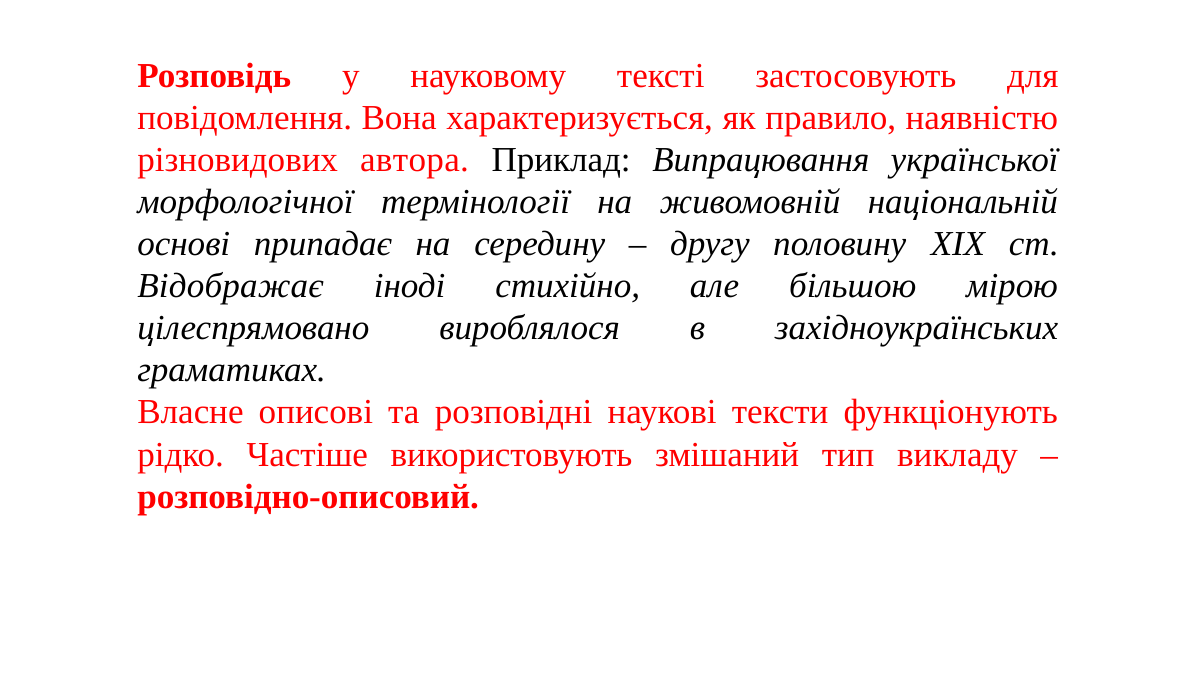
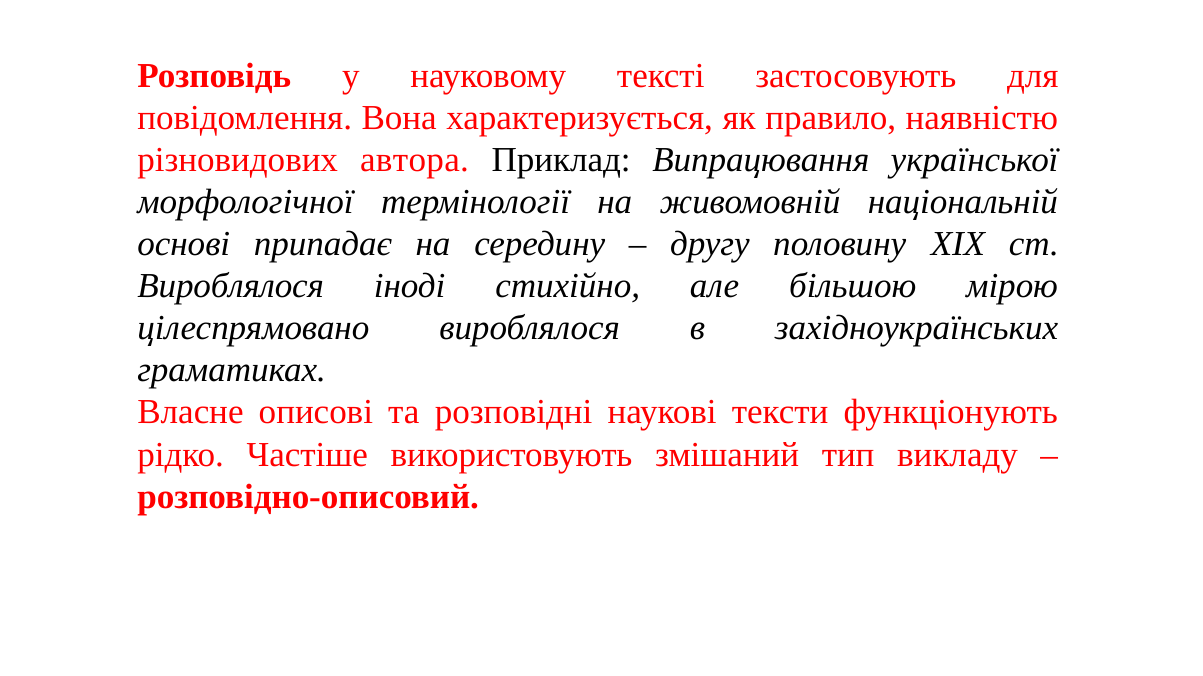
Відображає: Відображає -> Вироблялося (231, 286)
